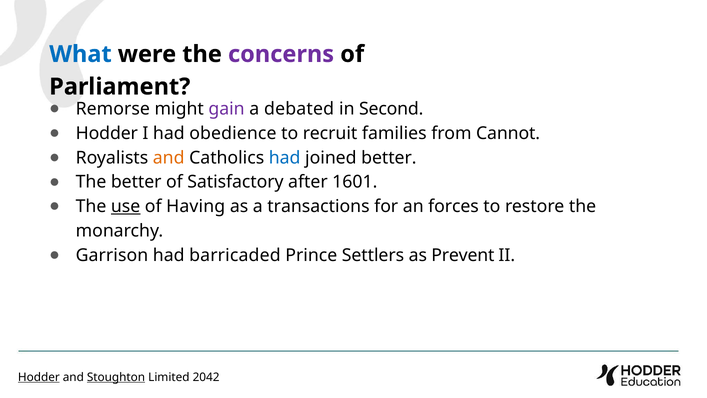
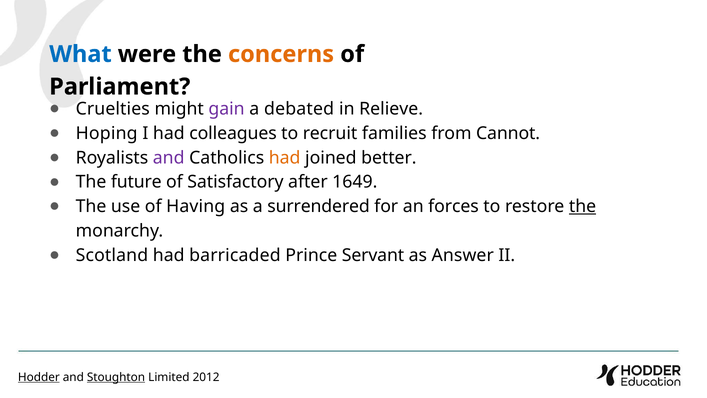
concerns colour: purple -> orange (281, 54)
Remorse: Remorse -> Cruelties (113, 109)
Second: Second -> Relieve (391, 109)
Hodder: Hodder -> Hoping (107, 133)
obedience: obedience -> colleagues (233, 133)
and colour: orange -> purple (169, 158)
had colour: blue -> orange (285, 158)
The better: better -> future (136, 182)
1601: 1601 -> 1649 (355, 182)
use underline: present -> none (126, 206)
transactions: transactions -> surrendered (319, 206)
the underline: none -> present (583, 206)
Garrison: Garrison -> Scotland (112, 255)
Settlers: Settlers -> Servant (373, 255)
Prevent: Prevent -> Answer (463, 255)
2042: 2042 -> 2012 (206, 377)
